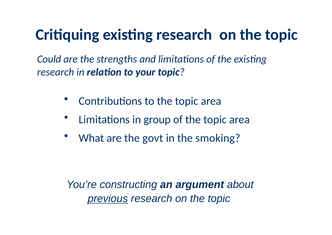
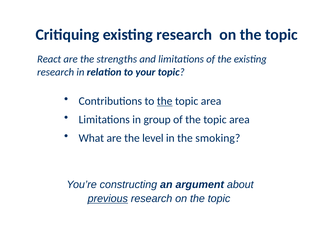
Could: Could -> React (49, 59)
the underline: none -> present (165, 101)
govt: govt -> level (153, 138)
